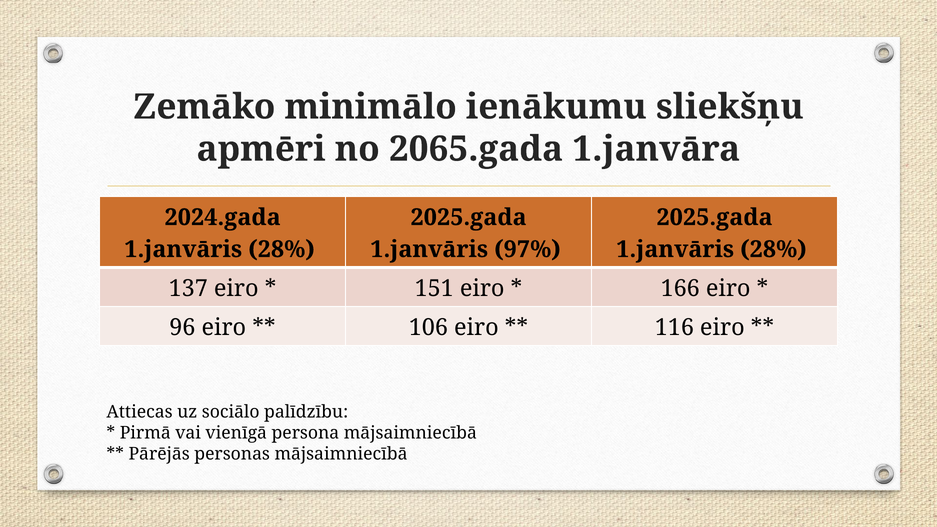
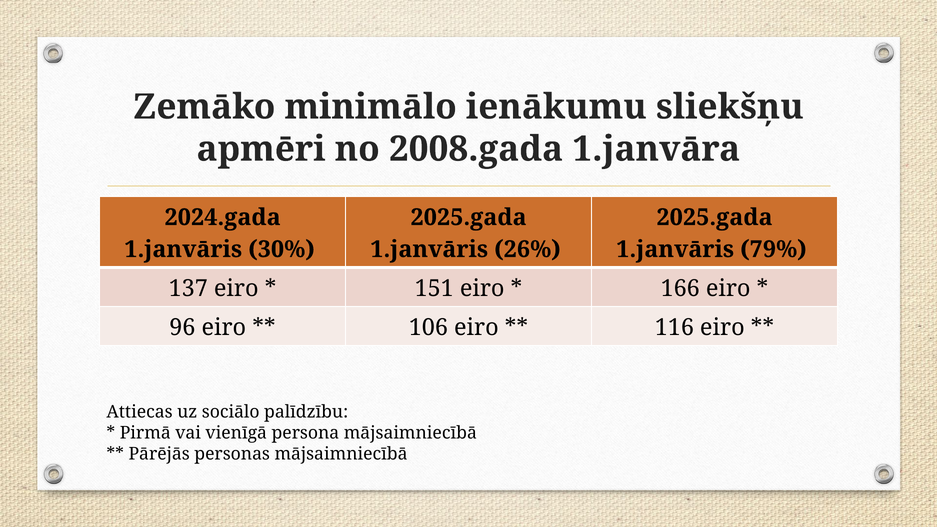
2065.gada: 2065.gada -> 2008.gada (476, 149)
28%: 28% -> 30% (281, 249)
97%: 97% -> 26% (527, 249)
28%: 28% -> 79% (773, 249)
